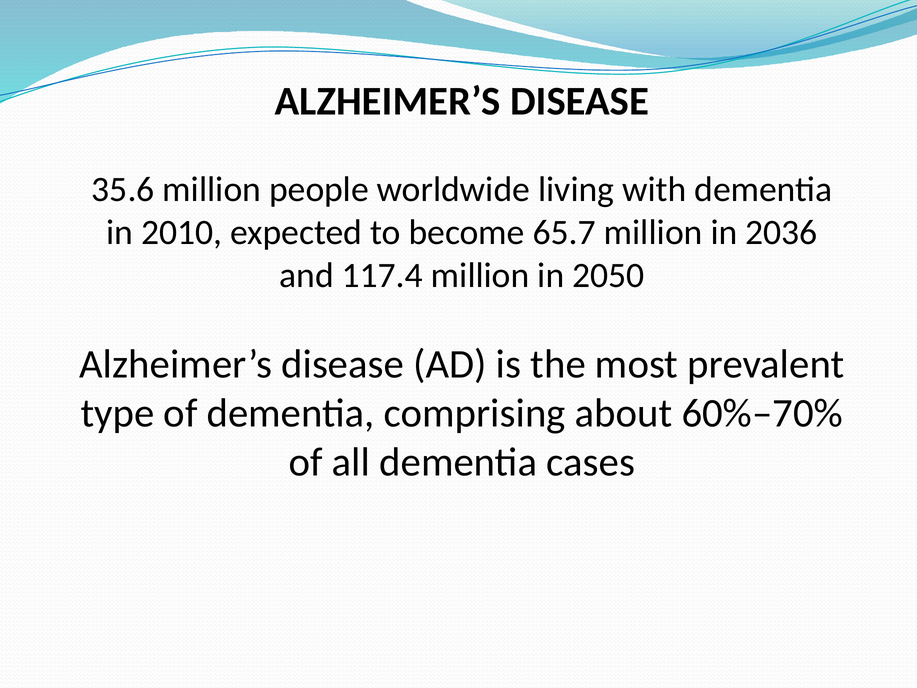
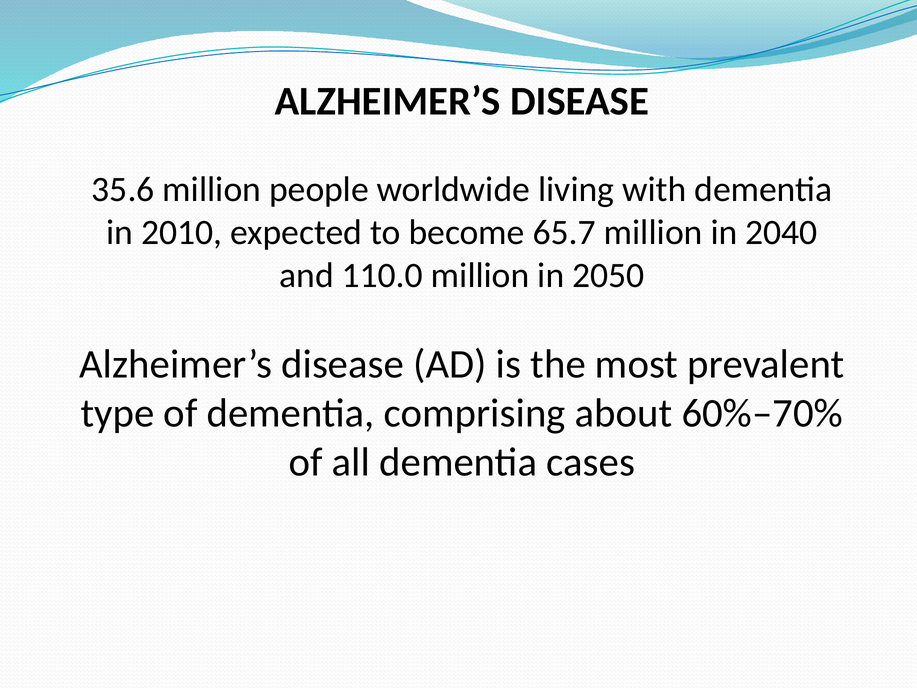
2036: 2036 -> 2040 (781, 232)
117.4: 117.4 -> 110.0 (382, 275)
